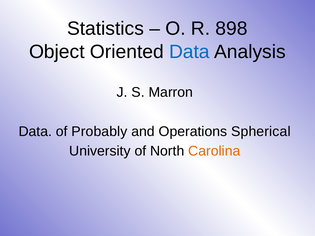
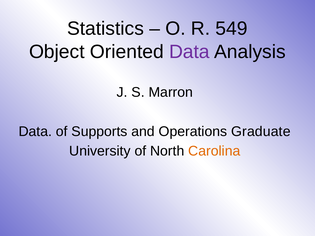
898: 898 -> 549 (232, 29)
Data colour: blue -> purple (189, 52)
Probably: Probably -> Supports (99, 132)
Spherical: Spherical -> Graduate (261, 132)
